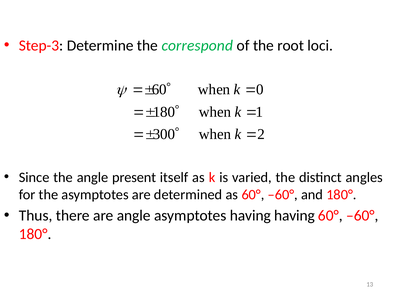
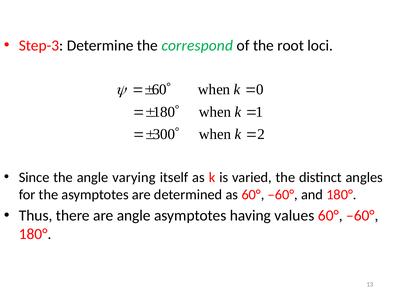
present: present -> varying (134, 177)
having having: having -> values (294, 215)
